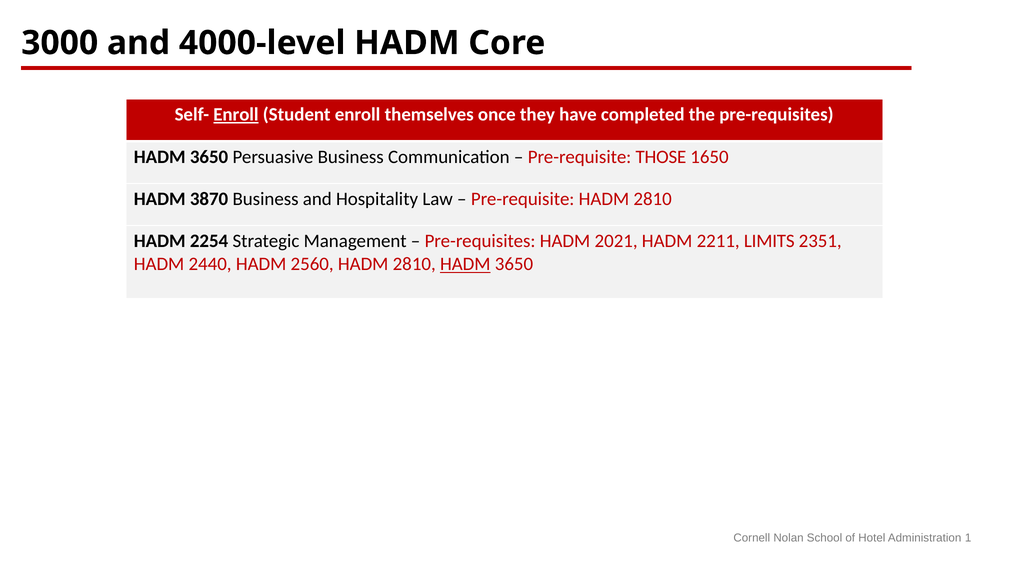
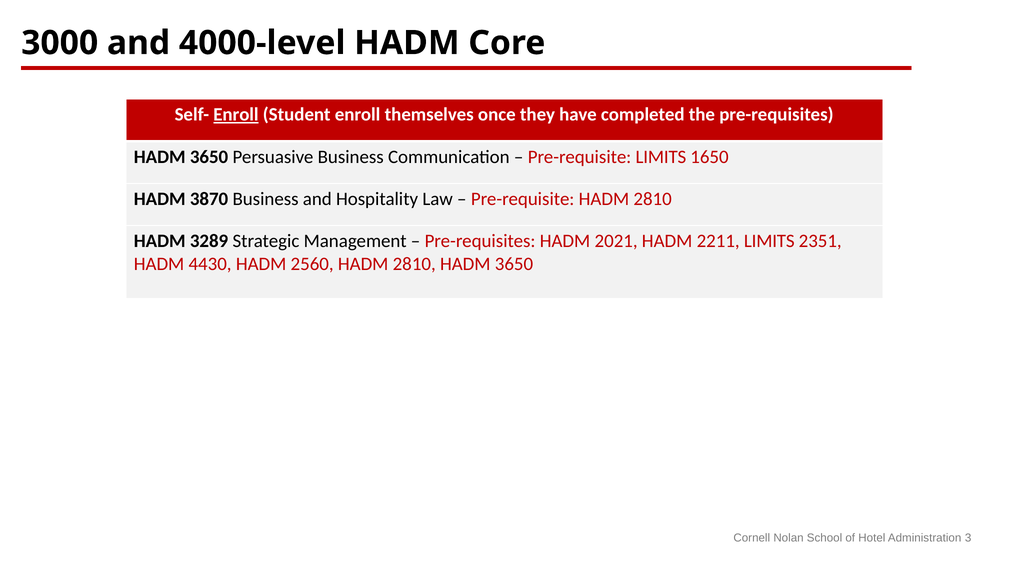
Pre-requisite THOSE: THOSE -> LIMITS (661, 157)
2254: 2254 -> 3289 (209, 241)
2440: 2440 -> 4430 (210, 264)
HADM underline: present -> none (465, 264)
1: 1 -> 3 (968, 537)
